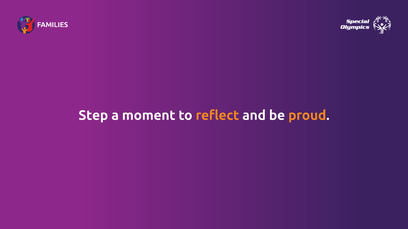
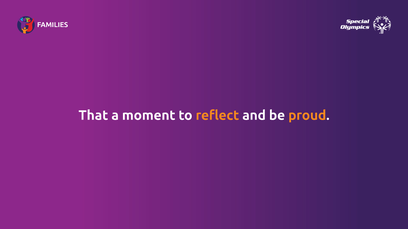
Step: Step -> That (93, 116)
